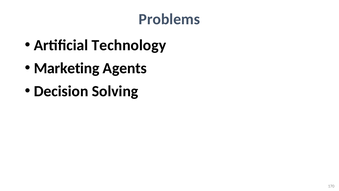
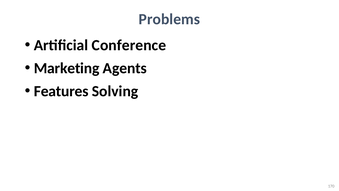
Technology: Technology -> Conference (129, 45)
Decision: Decision -> Features (61, 91)
